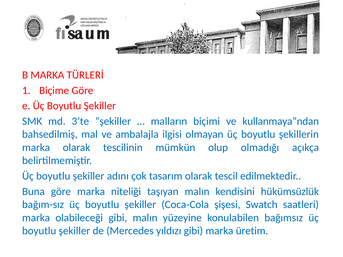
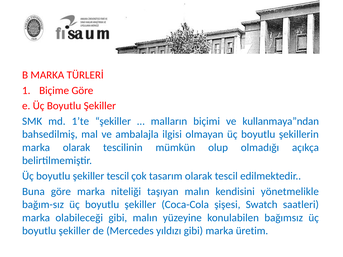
3’te: 3’te -> 1’te (80, 121)
şekiller adını: adını -> tescil (118, 176)
hükümsüzlük: hükümsüzlük -> yönetmelikle (290, 192)
